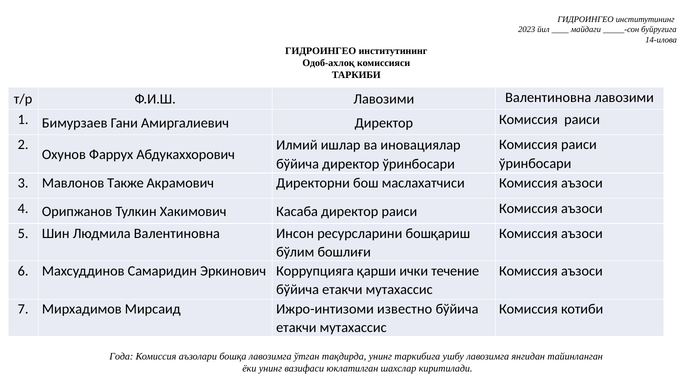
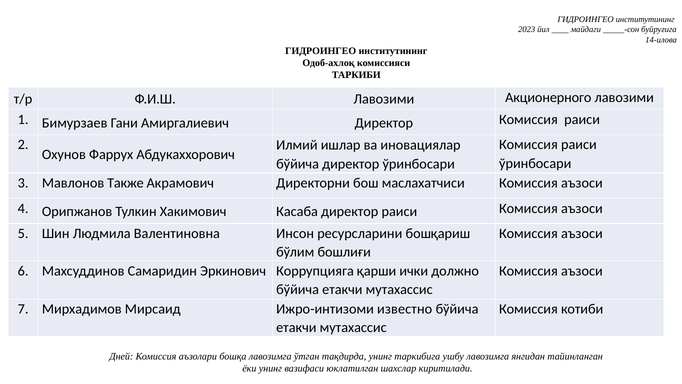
Лавозими Валентиновна: Валентиновна -> Акционерного (548, 97)
течение: течение -> должно (455, 271)
Года: Года -> Дней (121, 356)
